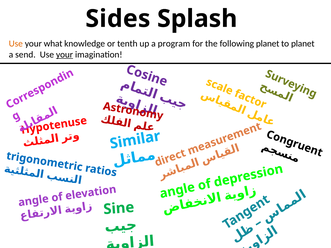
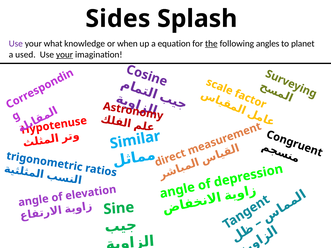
Use colour: orange -> purple (16, 44)
tenth: tenth -> when (127, 44)
program: program -> equation (174, 44)
the underline: none -> present (211, 44)
following planet: planet -> angles (268, 44)
send: send -> used (25, 55)
